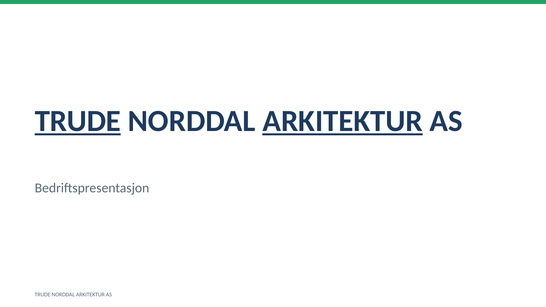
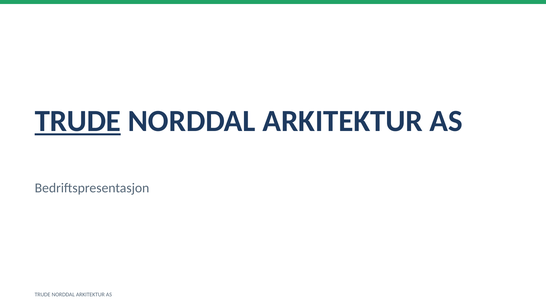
ARKITEKTUR underline: present -> none (343, 121)
